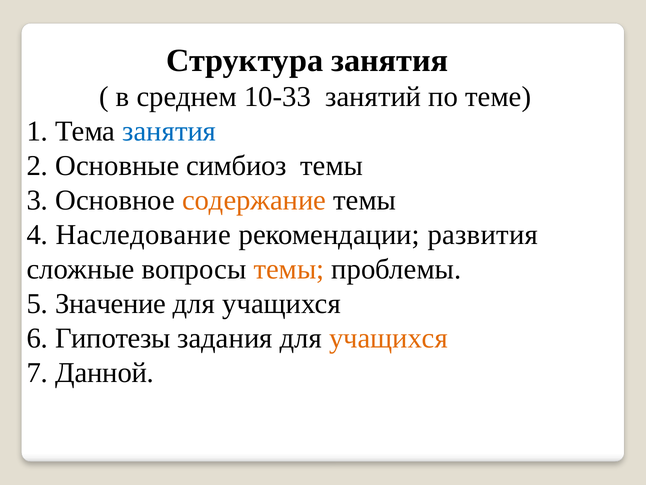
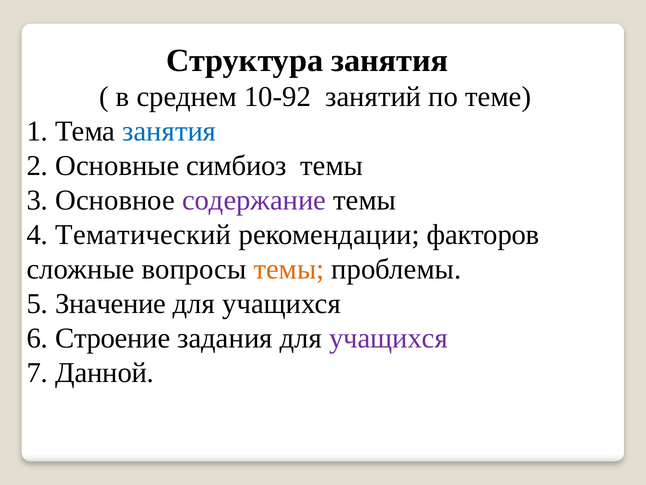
10-33: 10-33 -> 10-92 (278, 97)
содержание colour: orange -> purple (254, 200)
Наследование: Наследование -> Тематический (143, 235)
развития: развития -> факторов (483, 235)
Гипотезы: Гипотезы -> Строение (113, 338)
учащихся colour: orange -> purple (388, 338)
